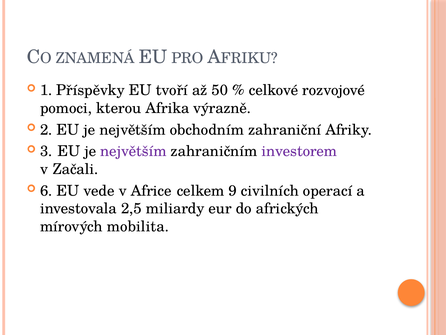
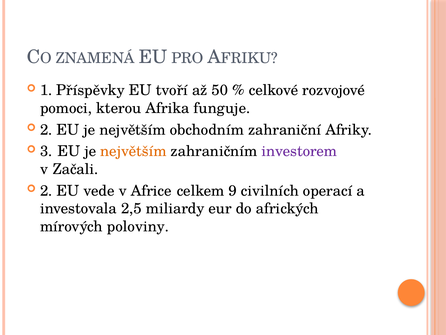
výrazně: výrazně -> funguje (222, 108)
největším colour: purple -> orange (133, 151)
6: 6 -> 2 (46, 191)
mobilita: mobilita -> poloviny (138, 226)
